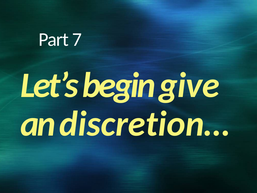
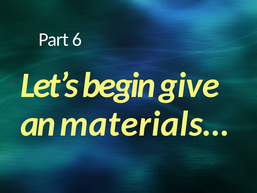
7: 7 -> 6 (77, 40)
discretion…: discretion… -> materials… (144, 124)
